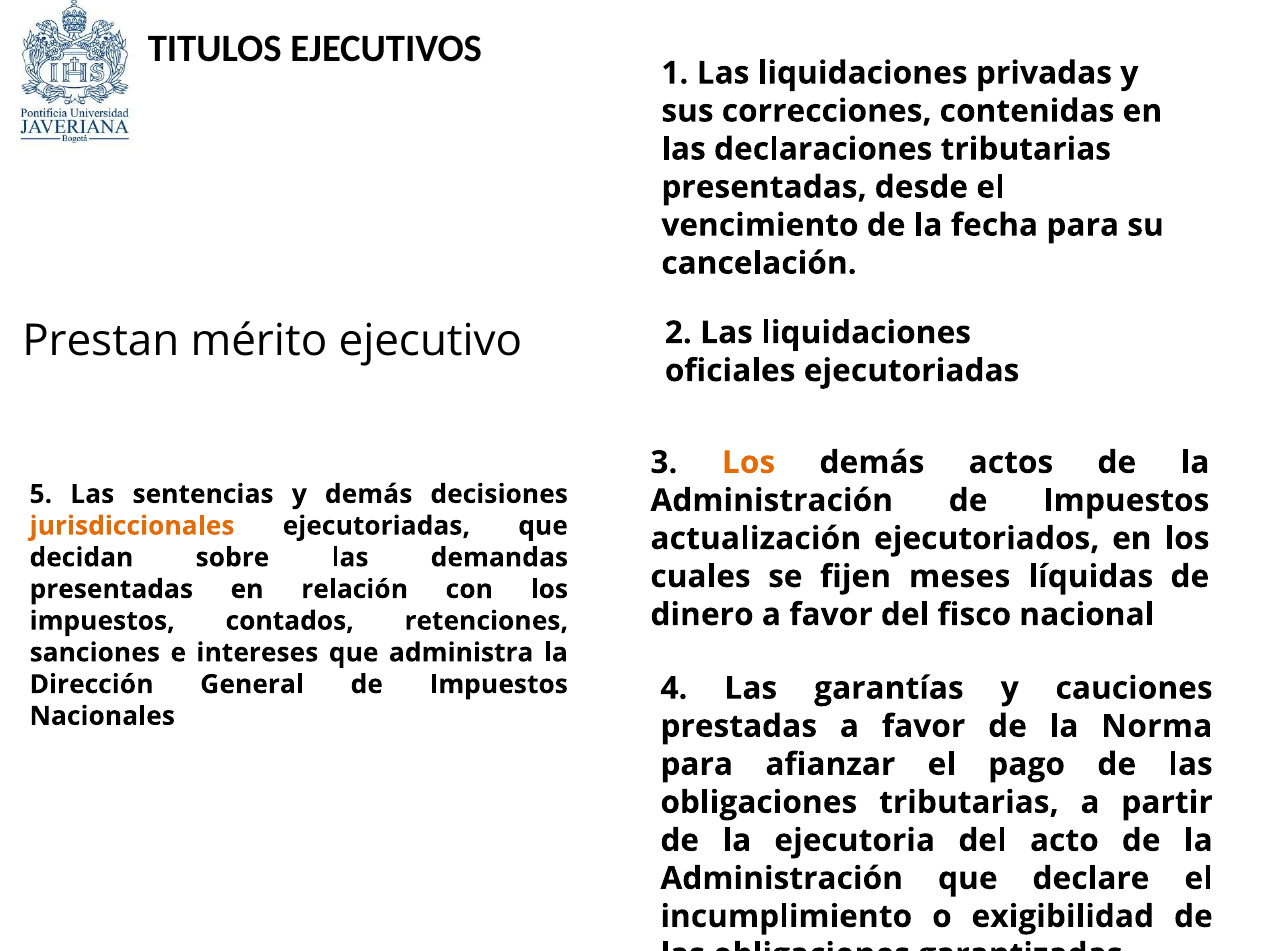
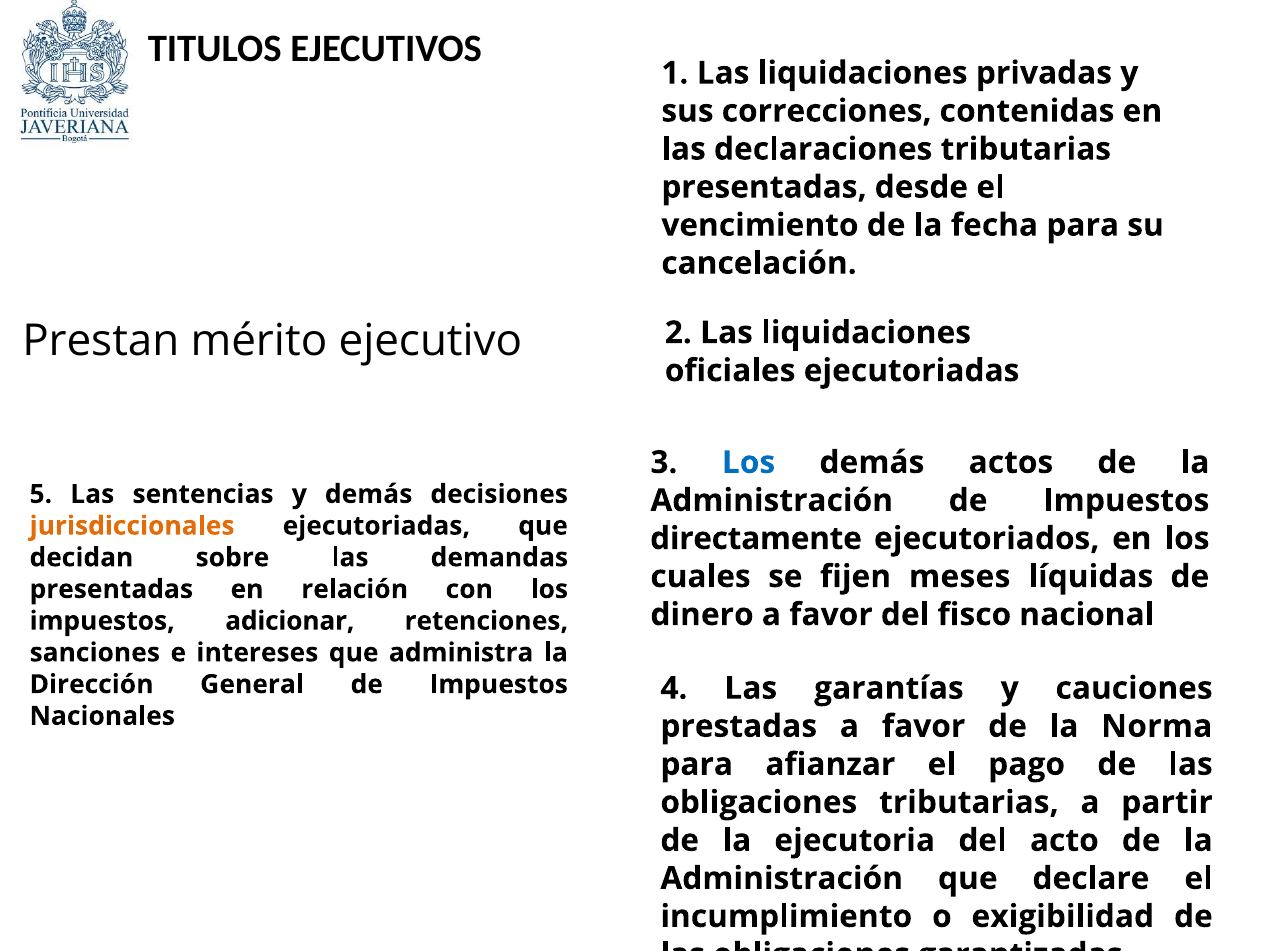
Los colour: orange -> blue (749, 462)
actualización: actualización -> directamente (756, 539)
contados: contados -> adicionar (290, 621)
